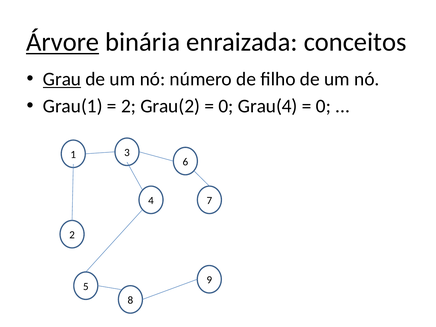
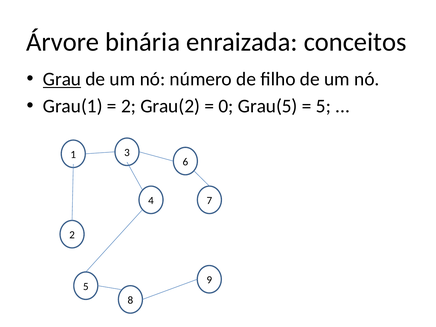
Árvore underline: present -> none (63, 42)
Grau(4: Grau(4 -> Grau(5 (268, 106)
0: 0 -> 5 (323, 106)
